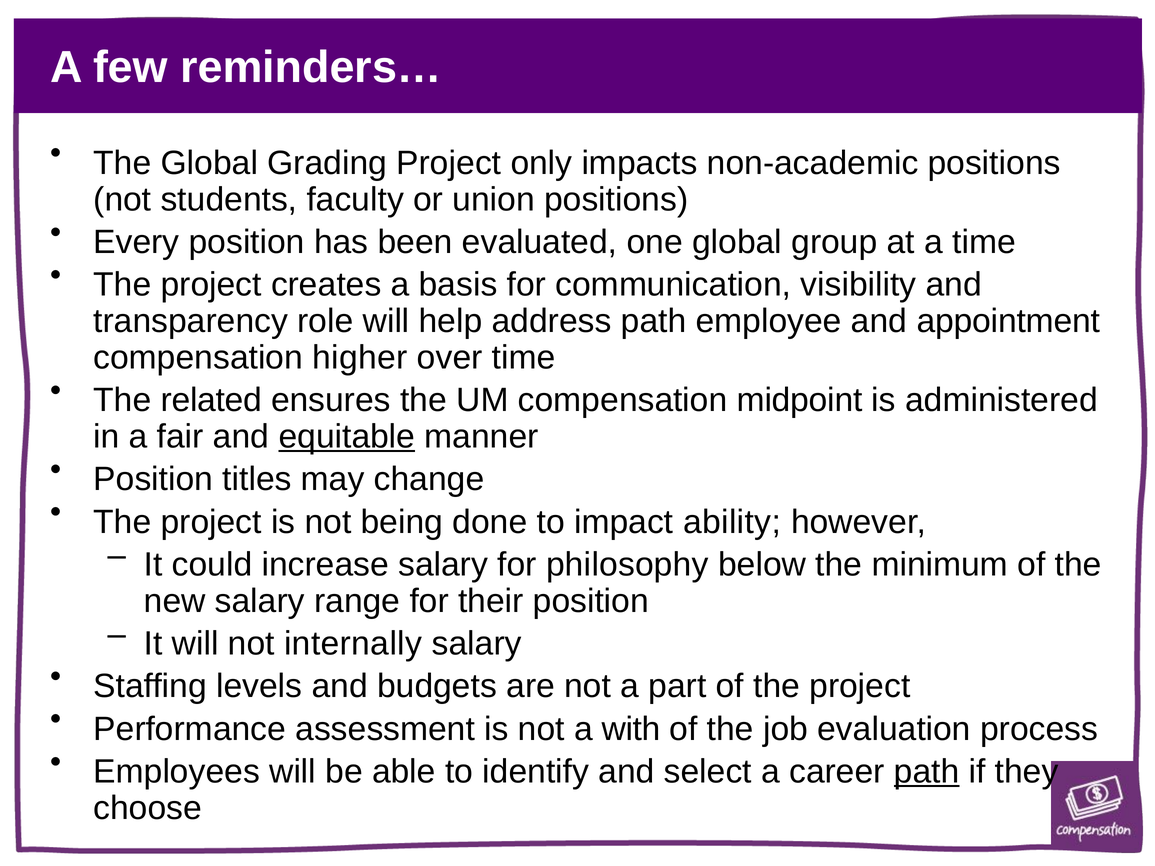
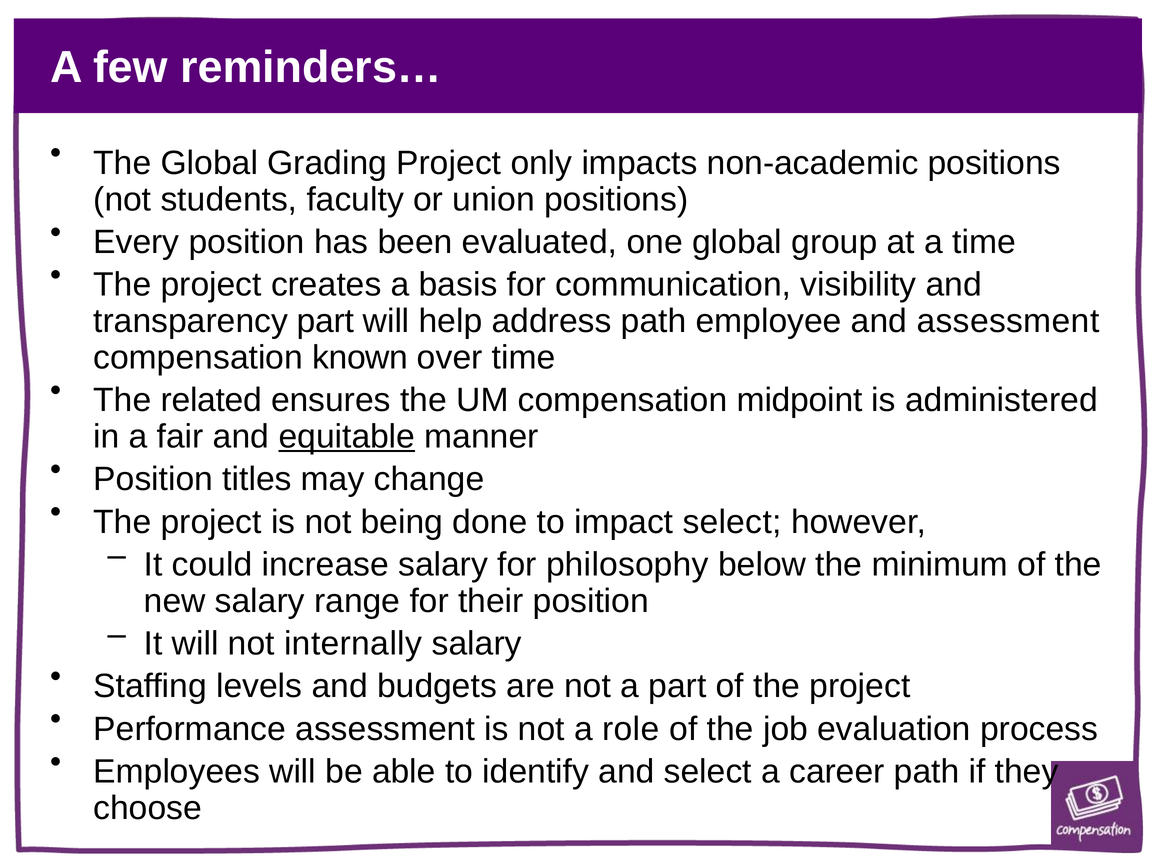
transparency role: role -> part (325, 321)
and appointment: appointment -> assessment (1008, 321)
higher: higher -> known (360, 358)
impact ability: ability -> select (732, 522)
with: with -> role (631, 729)
path underline: present -> none (927, 772)
